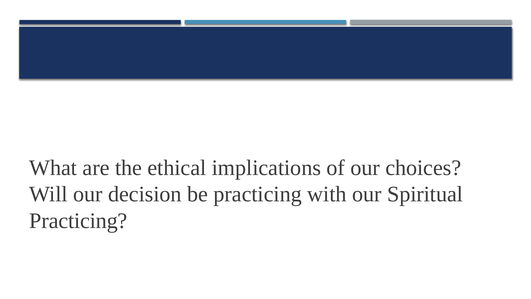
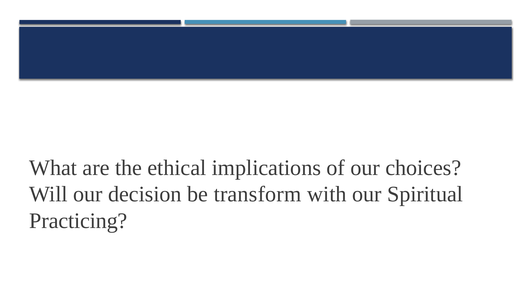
be practicing: practicing -> transform (258, 194)
